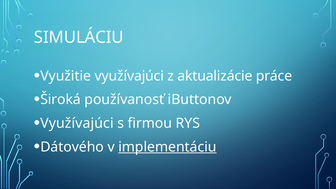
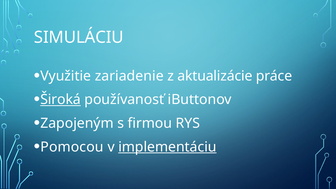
Využitie využívajúci: využívajúci -> zariadenie (129, 76)
Široká underline: none -> present (61, 100)
Využívajúci: Využívajúci -> Zapojeným (77, 123)
Dátového: Dátového -> Pomocou (72, 147)
